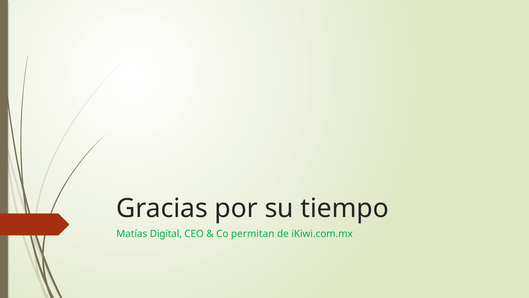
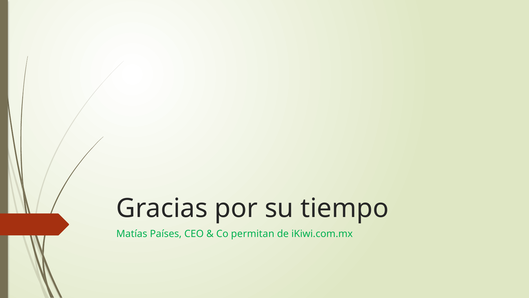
Digital: Digital -> Países (166, 233)
